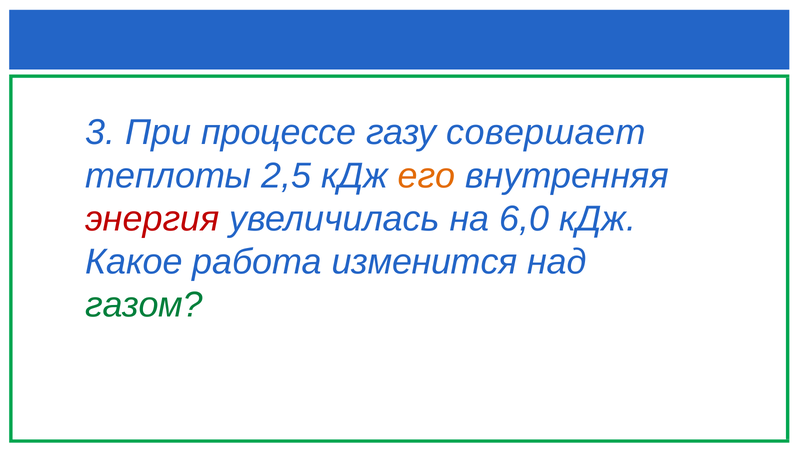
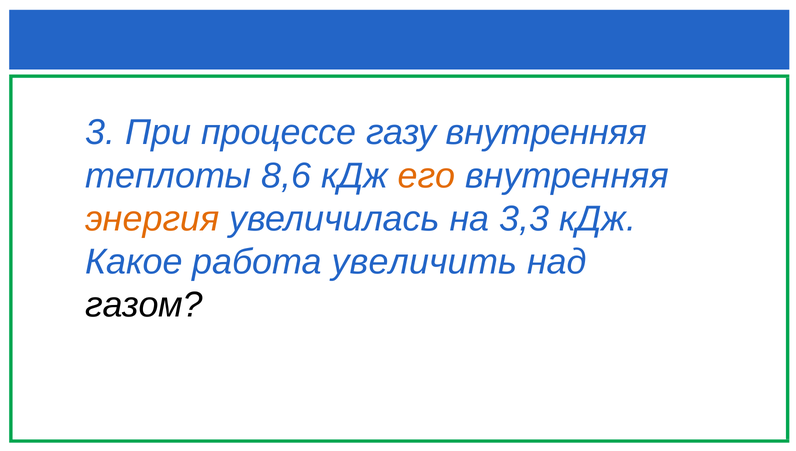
газу совершает: совершает -> внутренняя (546, 133)
2,5: 2,5 -> 8,6 (286, 176)
энергия colour: red -> orange (152, 219)
6,0: 6,0 -> 3,3 (524, 219)
изменится: изменится -> увеличить (424, 262)
газом colour: green -> black (144, 305)
